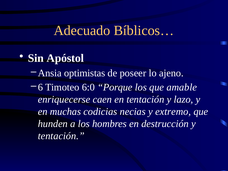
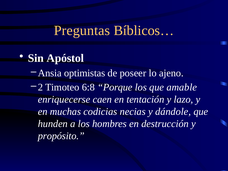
Adecuado: Adecuado -> Preguntas (82, 30)
6: 6 -> 2 (40, 87)
6:0: 6:0 -> 6:8 (88, 87)
extremo: extremo -> dándole (173, 112)
tentación: tentación -> propósito (61, 136)
